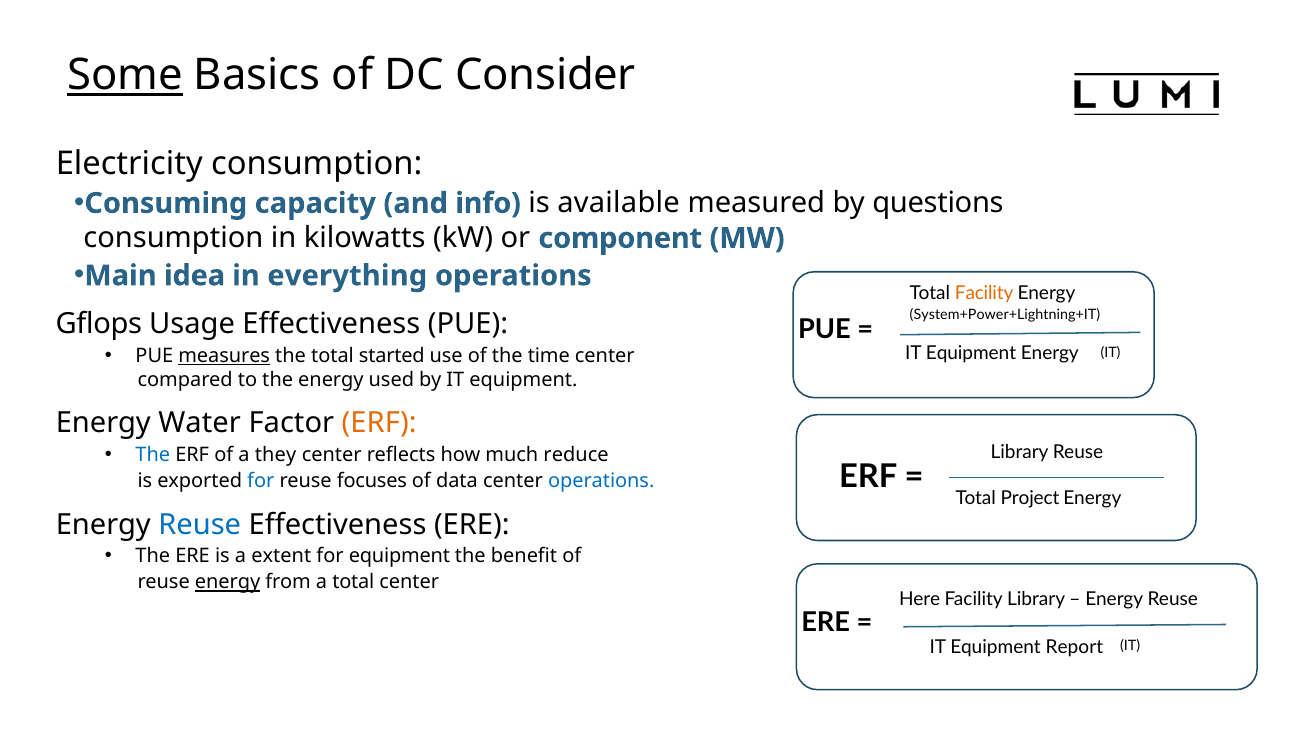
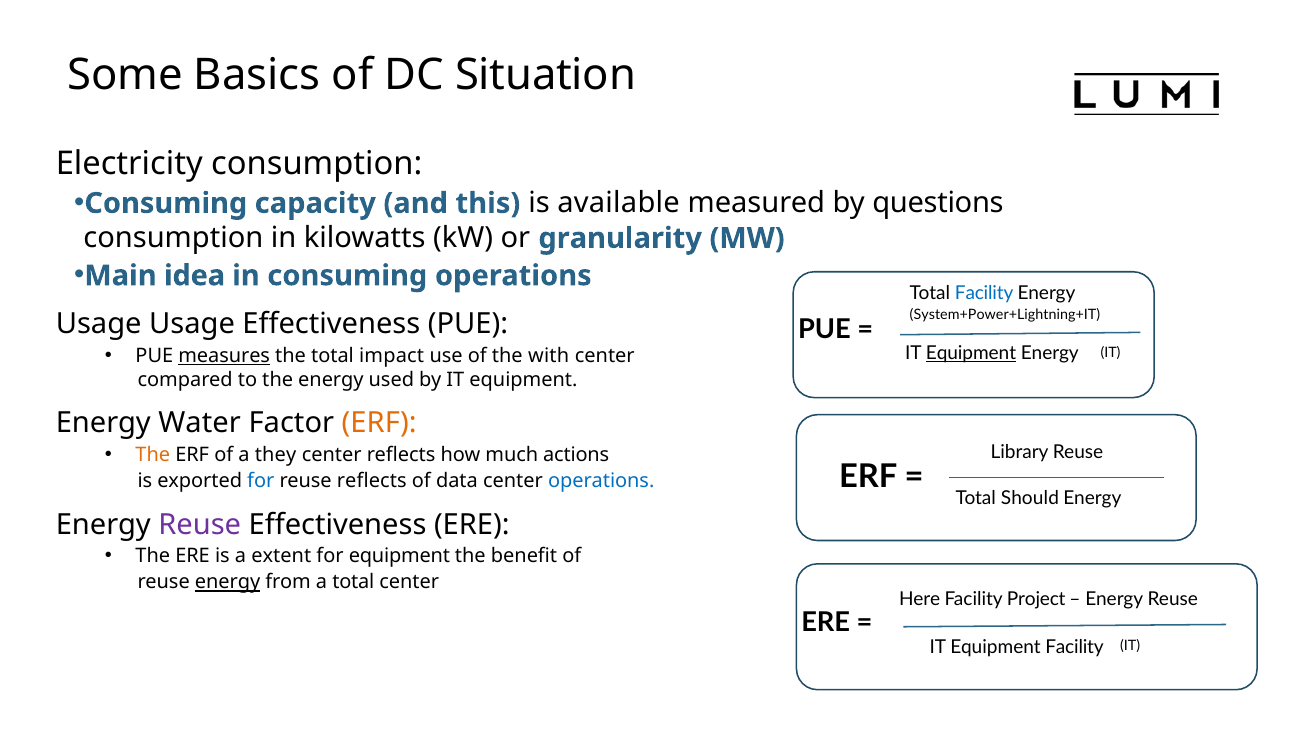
Some underline: present -> none (125, 76)
Consider: Consider -> Situation (546, 76)
info: info -> this (488, 203)
component: component -> granularity (620, 238)
in everything: everything -> consuming (347, 276)
Facility colour: orange -> blue (984, 293)
Gflops: Gflops -> Usage (99, 324)
started: started -> impact (392, 355)
time: time -> with (549, 355)
Equipment underline: none -> present (971, 353)
The colour: blue -> orange (153, 454)
reduce: reduce -> actions (576, 454)
reuse focuses: focuses -> reflects (372, 481)
Project: Project -> Should (1030, 498)
Reuse colour: blue -> purple (200, 525)
Facility Library: Library -> Project (1036, 599)
Equipment Report: Report -> Facility (1075, 647)
